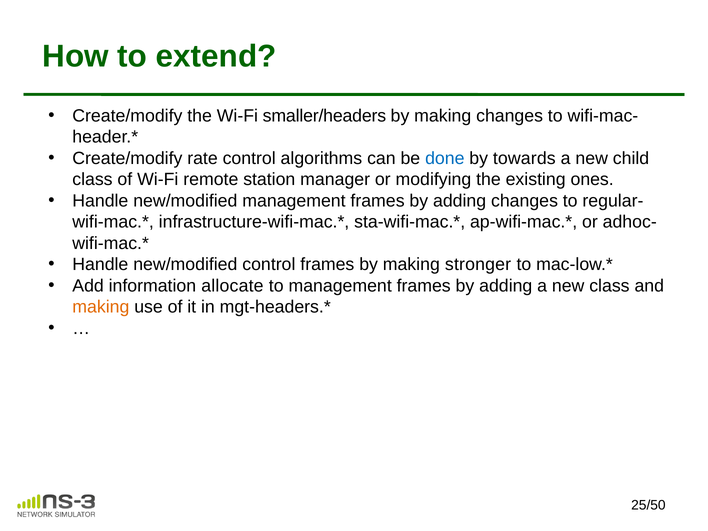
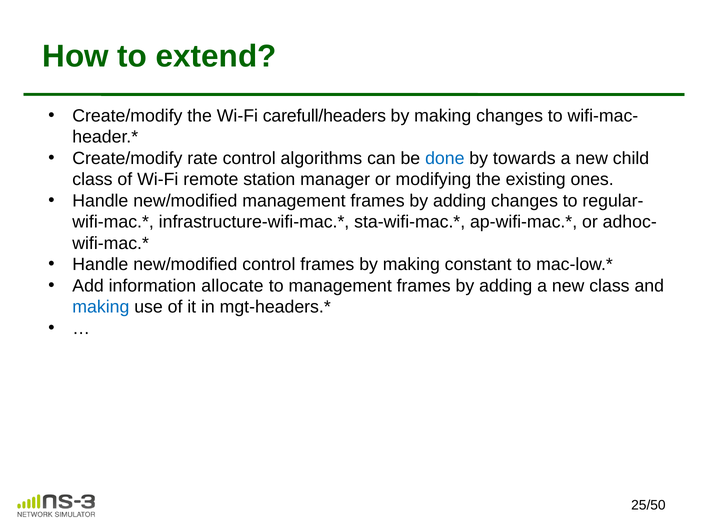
smaller/headers: smaller/headers -> carefull/headers (324, 116)
stronger: stronger -> constant (478, 264)
making colour: orange -> blue (101, 307)
